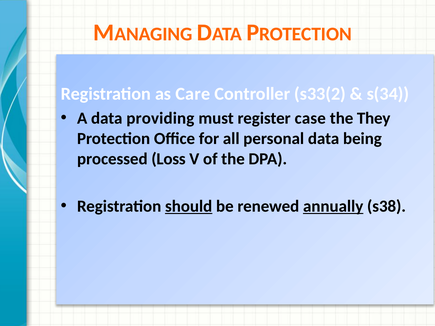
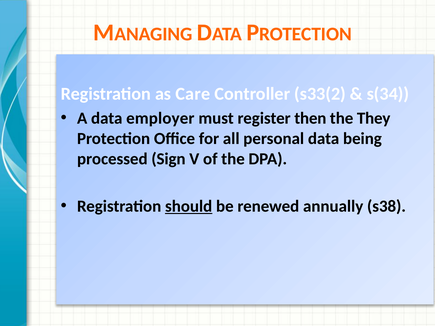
providing: providing -> employer (160, 118)
case: case -> then (310, 118)
Loss: Loss -> Sign (168, 159)
annually underline: present -> none (333, 206)
